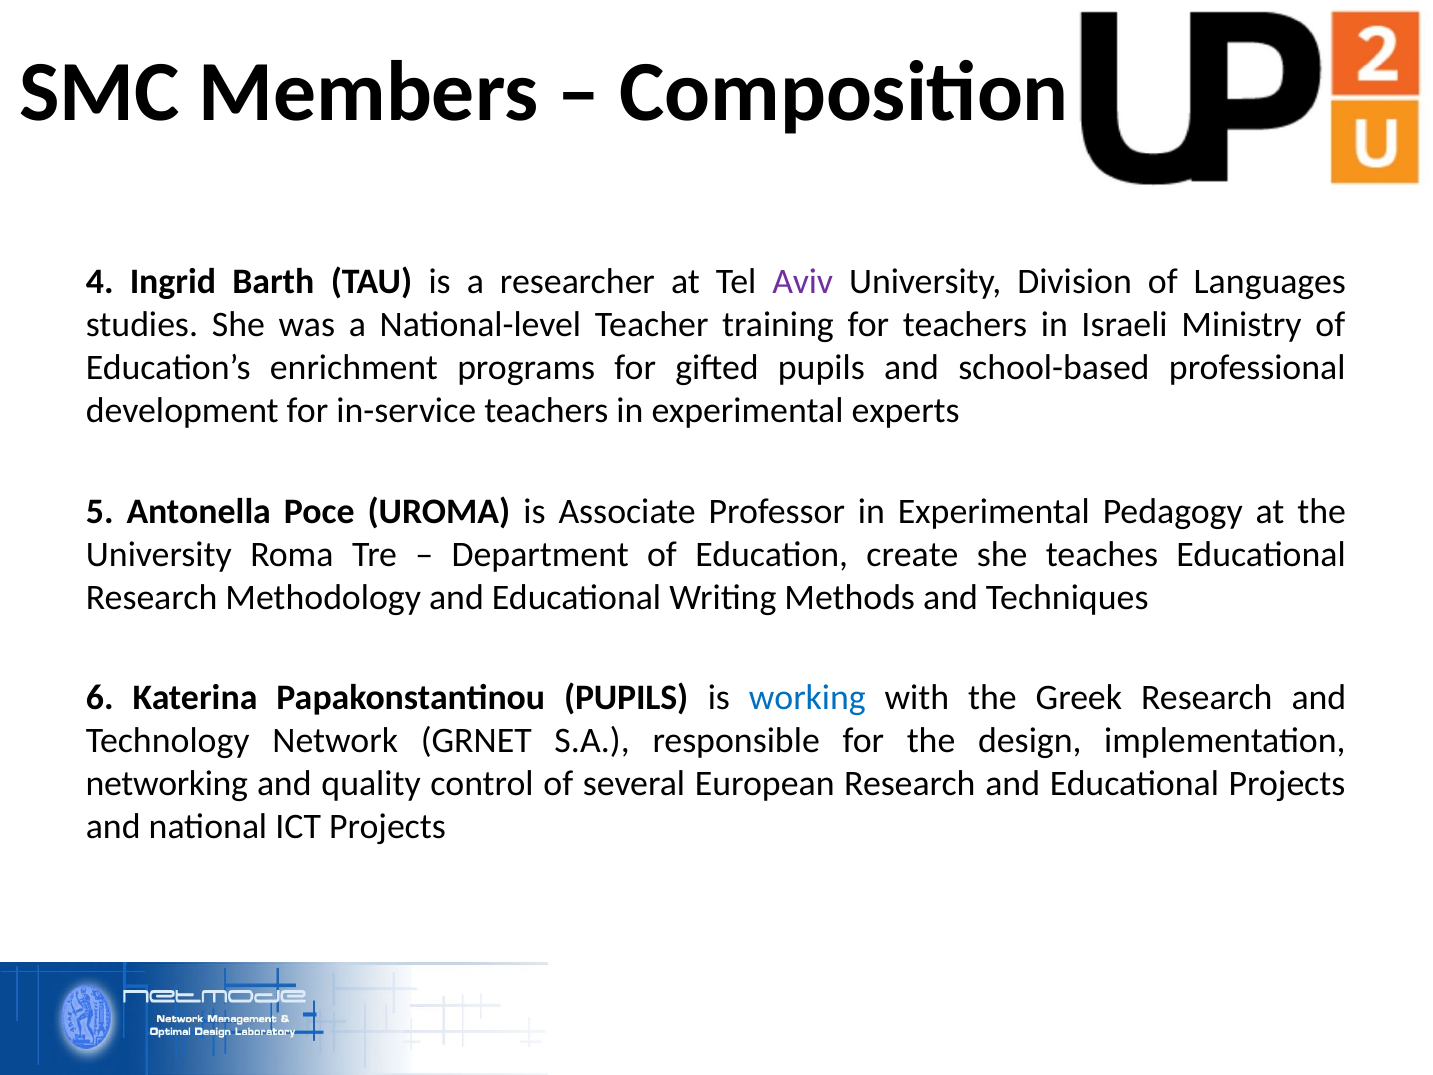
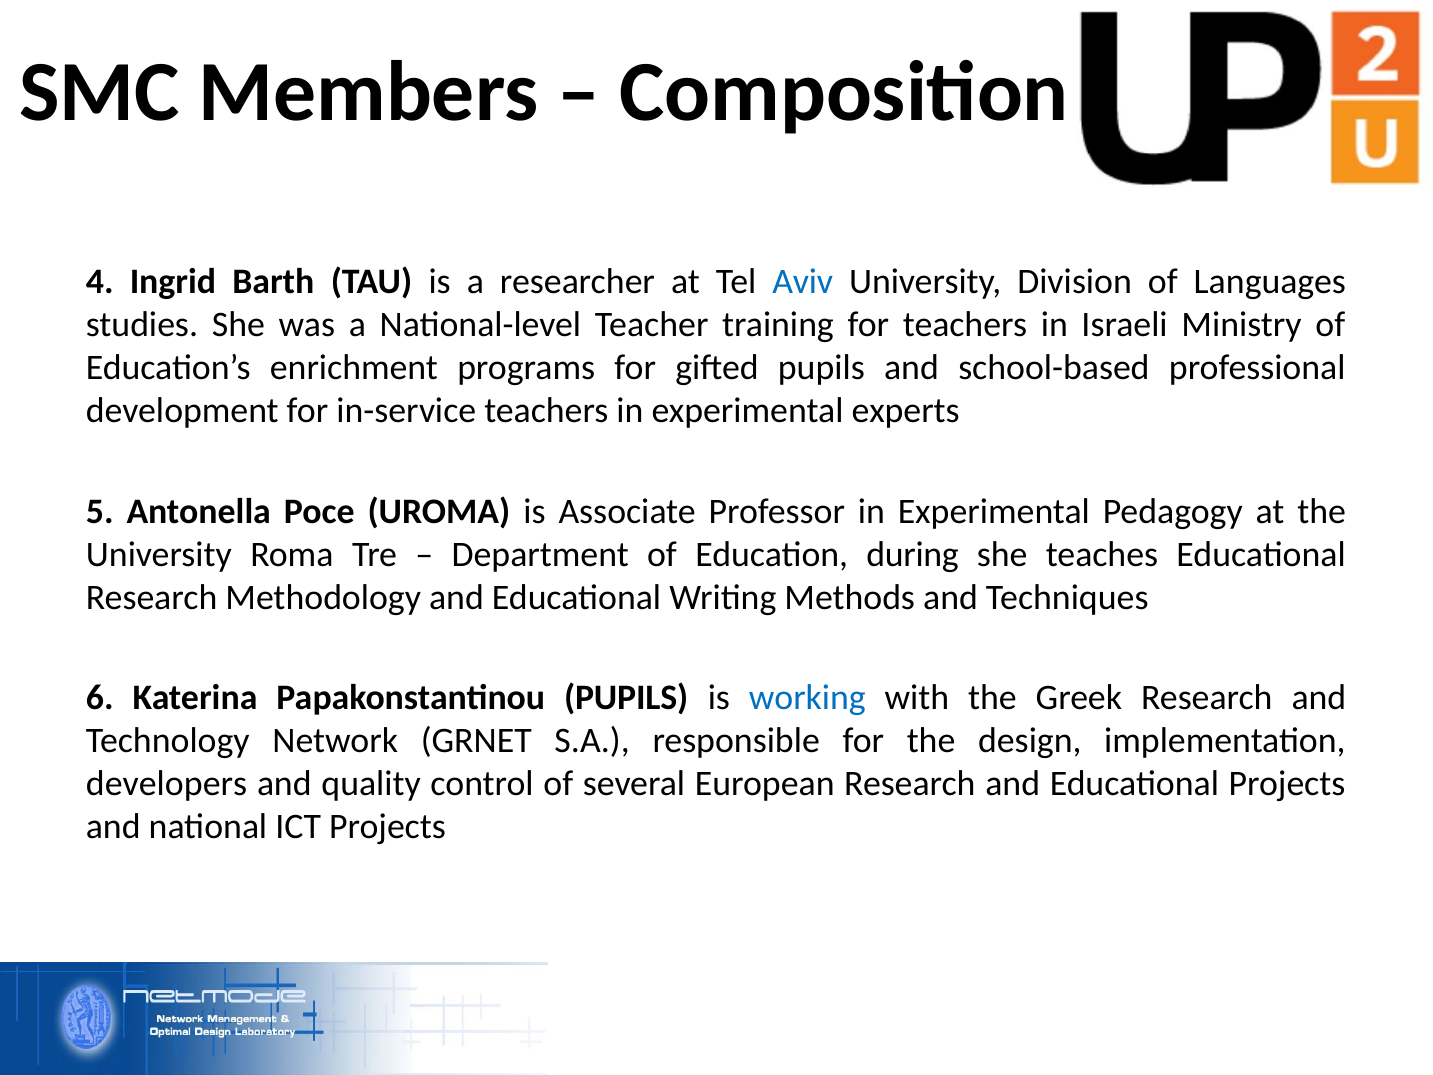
Aviv colour: purple -> blue (803, 282)
create: create -> during (913, 554)
networking: networking -> developers (167, 783)
